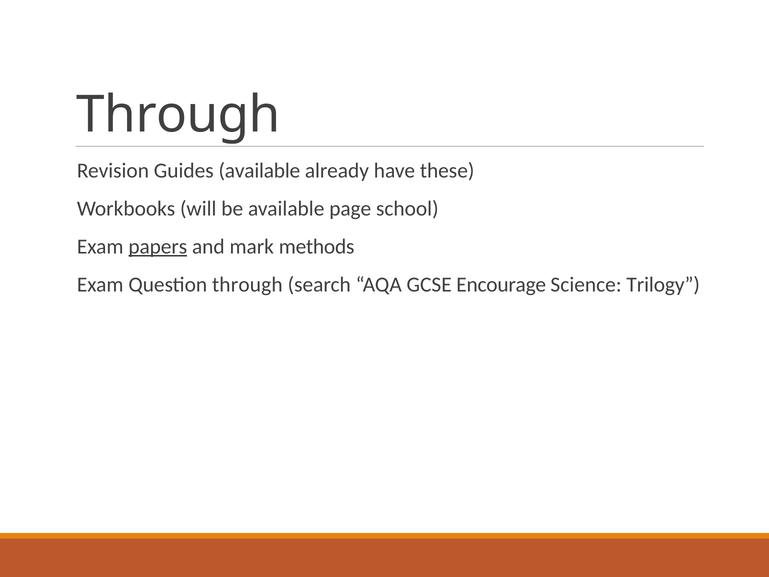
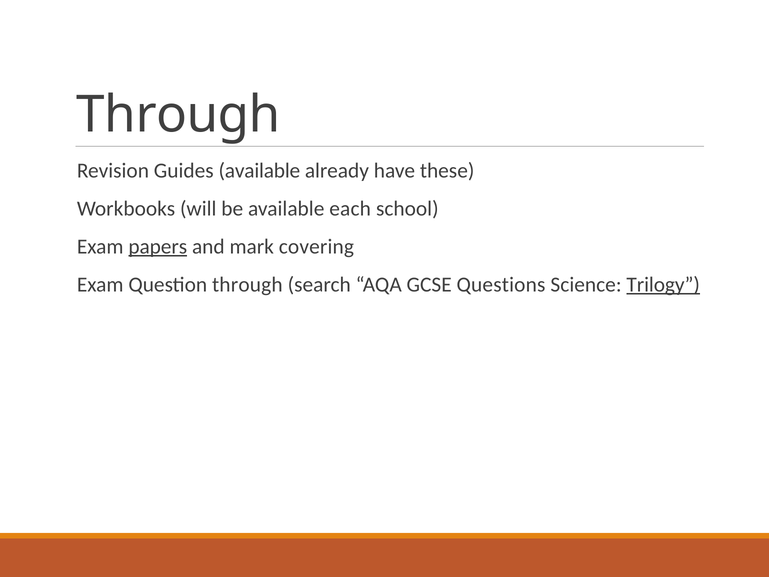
page: page -> each (350, 209)
methods: methods -> covering (316, 247)
Encourage: Encourage -> Questions (501, 285)
Trilogy underline: none -> present (663, 285)
